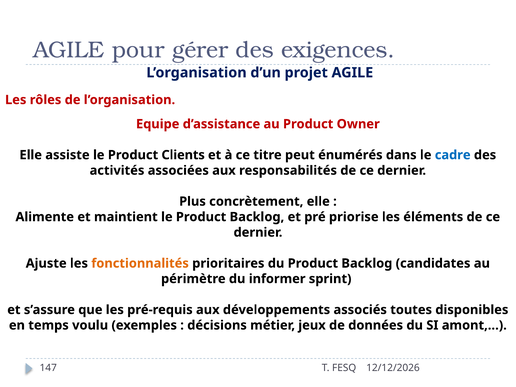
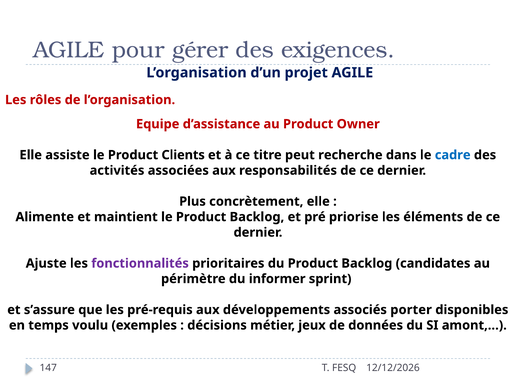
énumérés: énumérés -> recherche (350, 155)
fonctionnalités colour: orange -> purple (140, 263)
toutes: toutes -> porter (411, 310)
